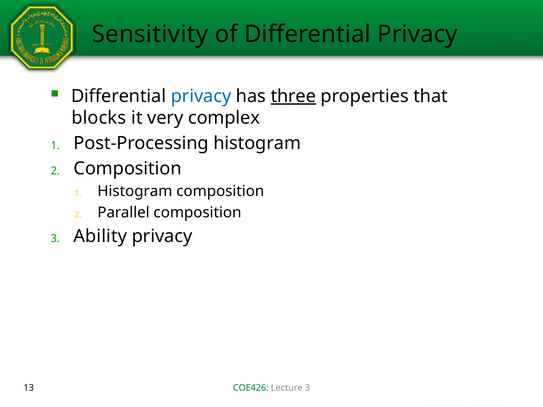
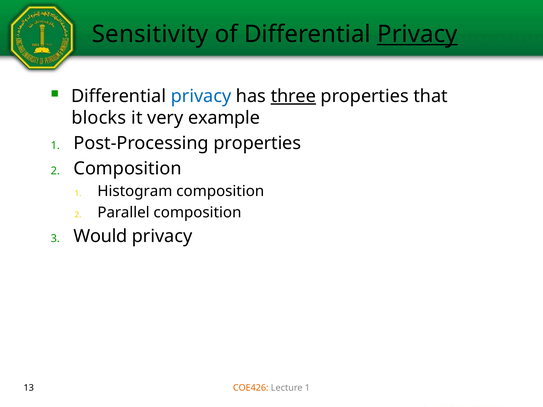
Privacy underline: none -> present (417, 34)
complex: complex -> example (224, 118)
Post-Processing histogram: histogram -> properties (257, 143)
Ability: Ability -> Would (100, 236)
COE426 colour: green -> orange (251, 388)
Lecture 3: 3 -> 1 (307, 388)
